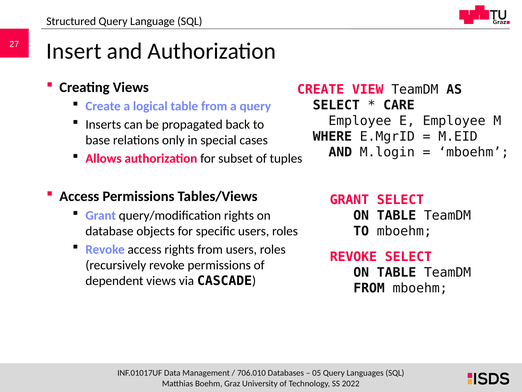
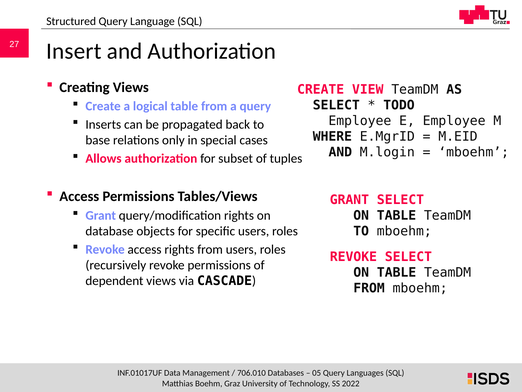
CARE: CARE -> TODO (399, 105)
